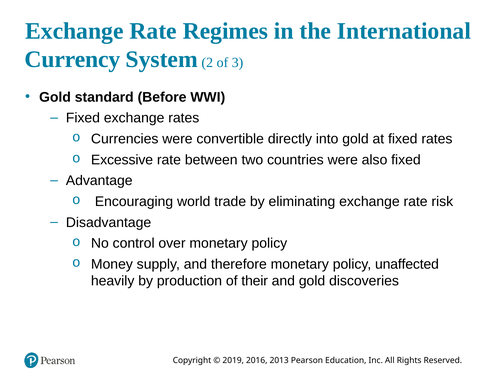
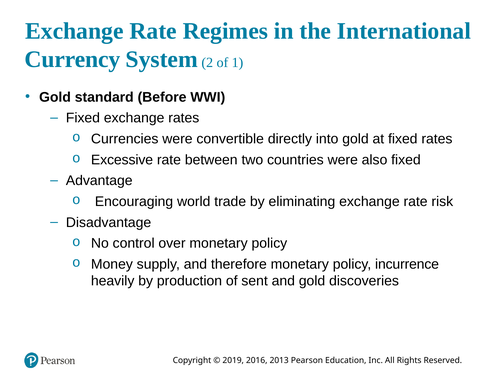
3: 3 -> 1 (238, 63)
unaffected: unaffected -> incurrence (407, 265)
their: their -> sent (255, 281)
